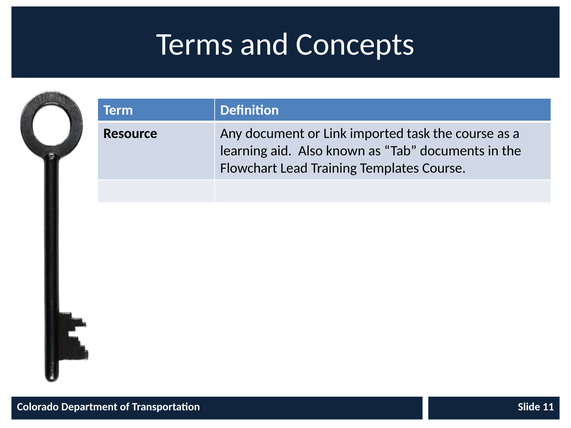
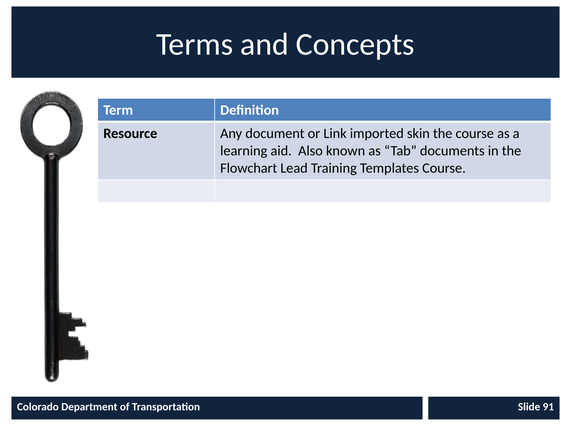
task: task -> skin (418, 133)
11: 11 -> 91 (548, 407)
